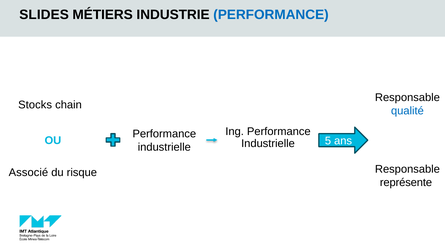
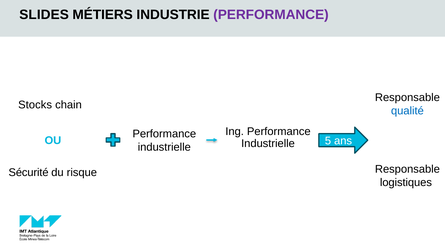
PERFORMANCE colour: blue -> purple (271, 15)
Associé: Associé -> Sécurité (29, 173)
représente: représente -> logistiques (406, 183)
